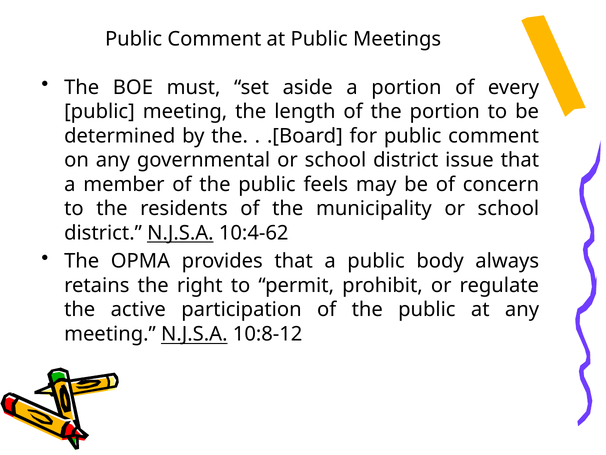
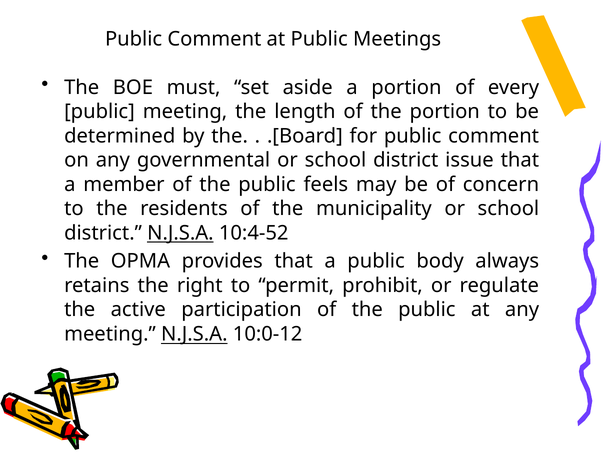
10:4-62: 10:4-62 -> 10:4-52 (254, 233)
10:8-12: 10:8-12 -> 10:0-12 (268, 334)
